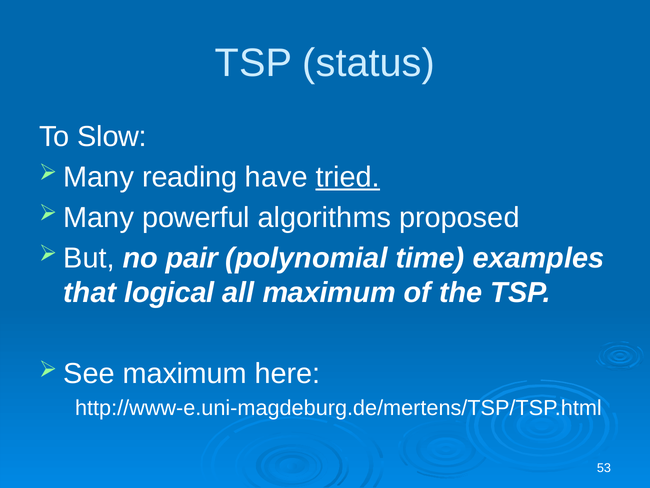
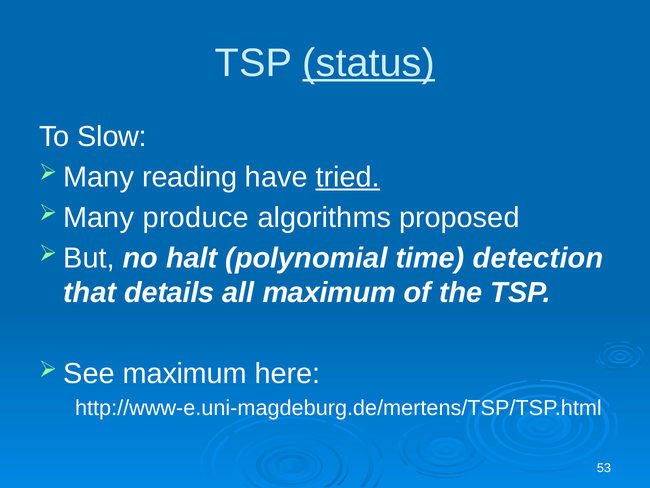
status underline: none -> present (369, 63)
powerful: powerful -> produce (196, 217)
pair: pair -> halt (192, 258)
examples: examples -> detection (538, 258)
logical: logical -> details (169, 292)
